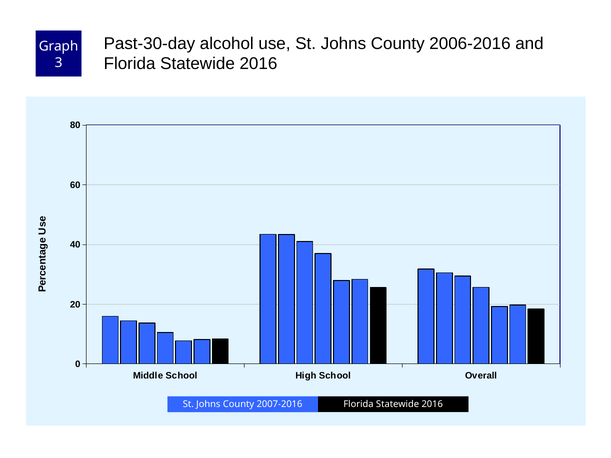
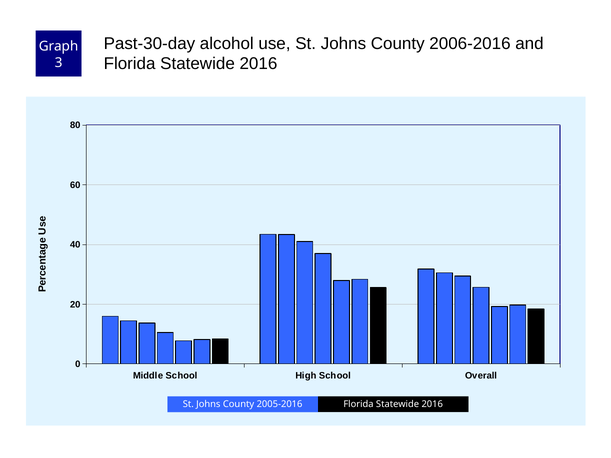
2007-2016: 2007-2016 -> 2005-2016 (280, 404)
